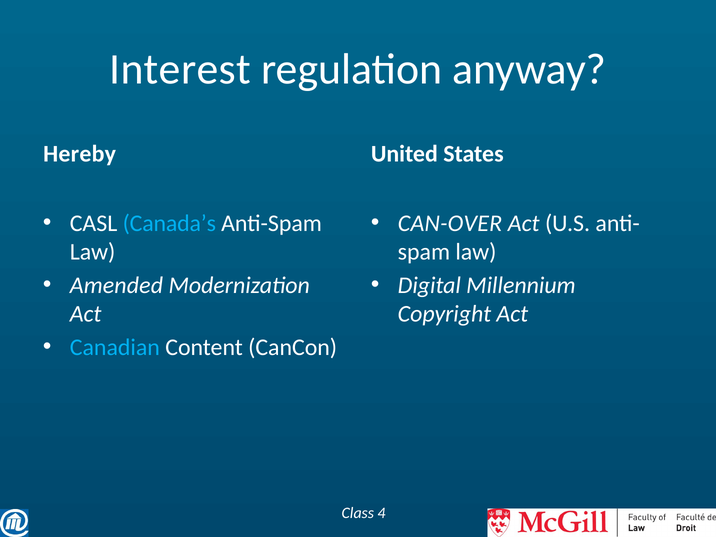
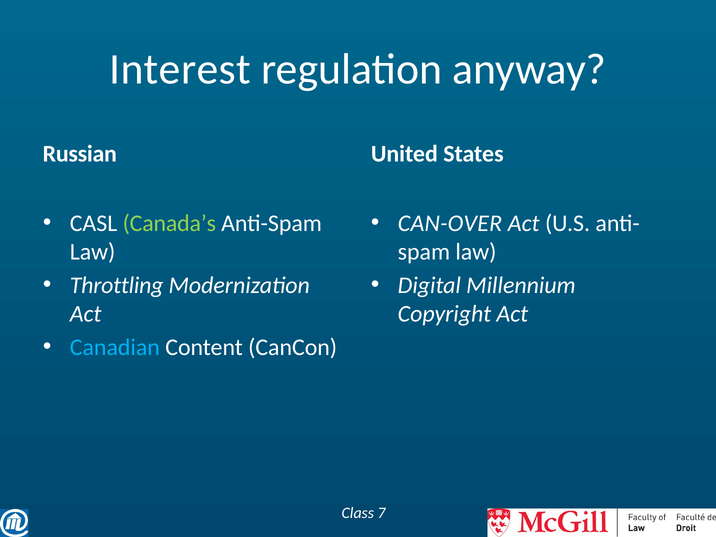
Hereby: Hereby -> Russian (80, 154)
Canada’s colour: light blue -> light green (169, 223)
Amended: Amended -> Throttling (117, 285)
4: 4 -> 7 (381, 513)
